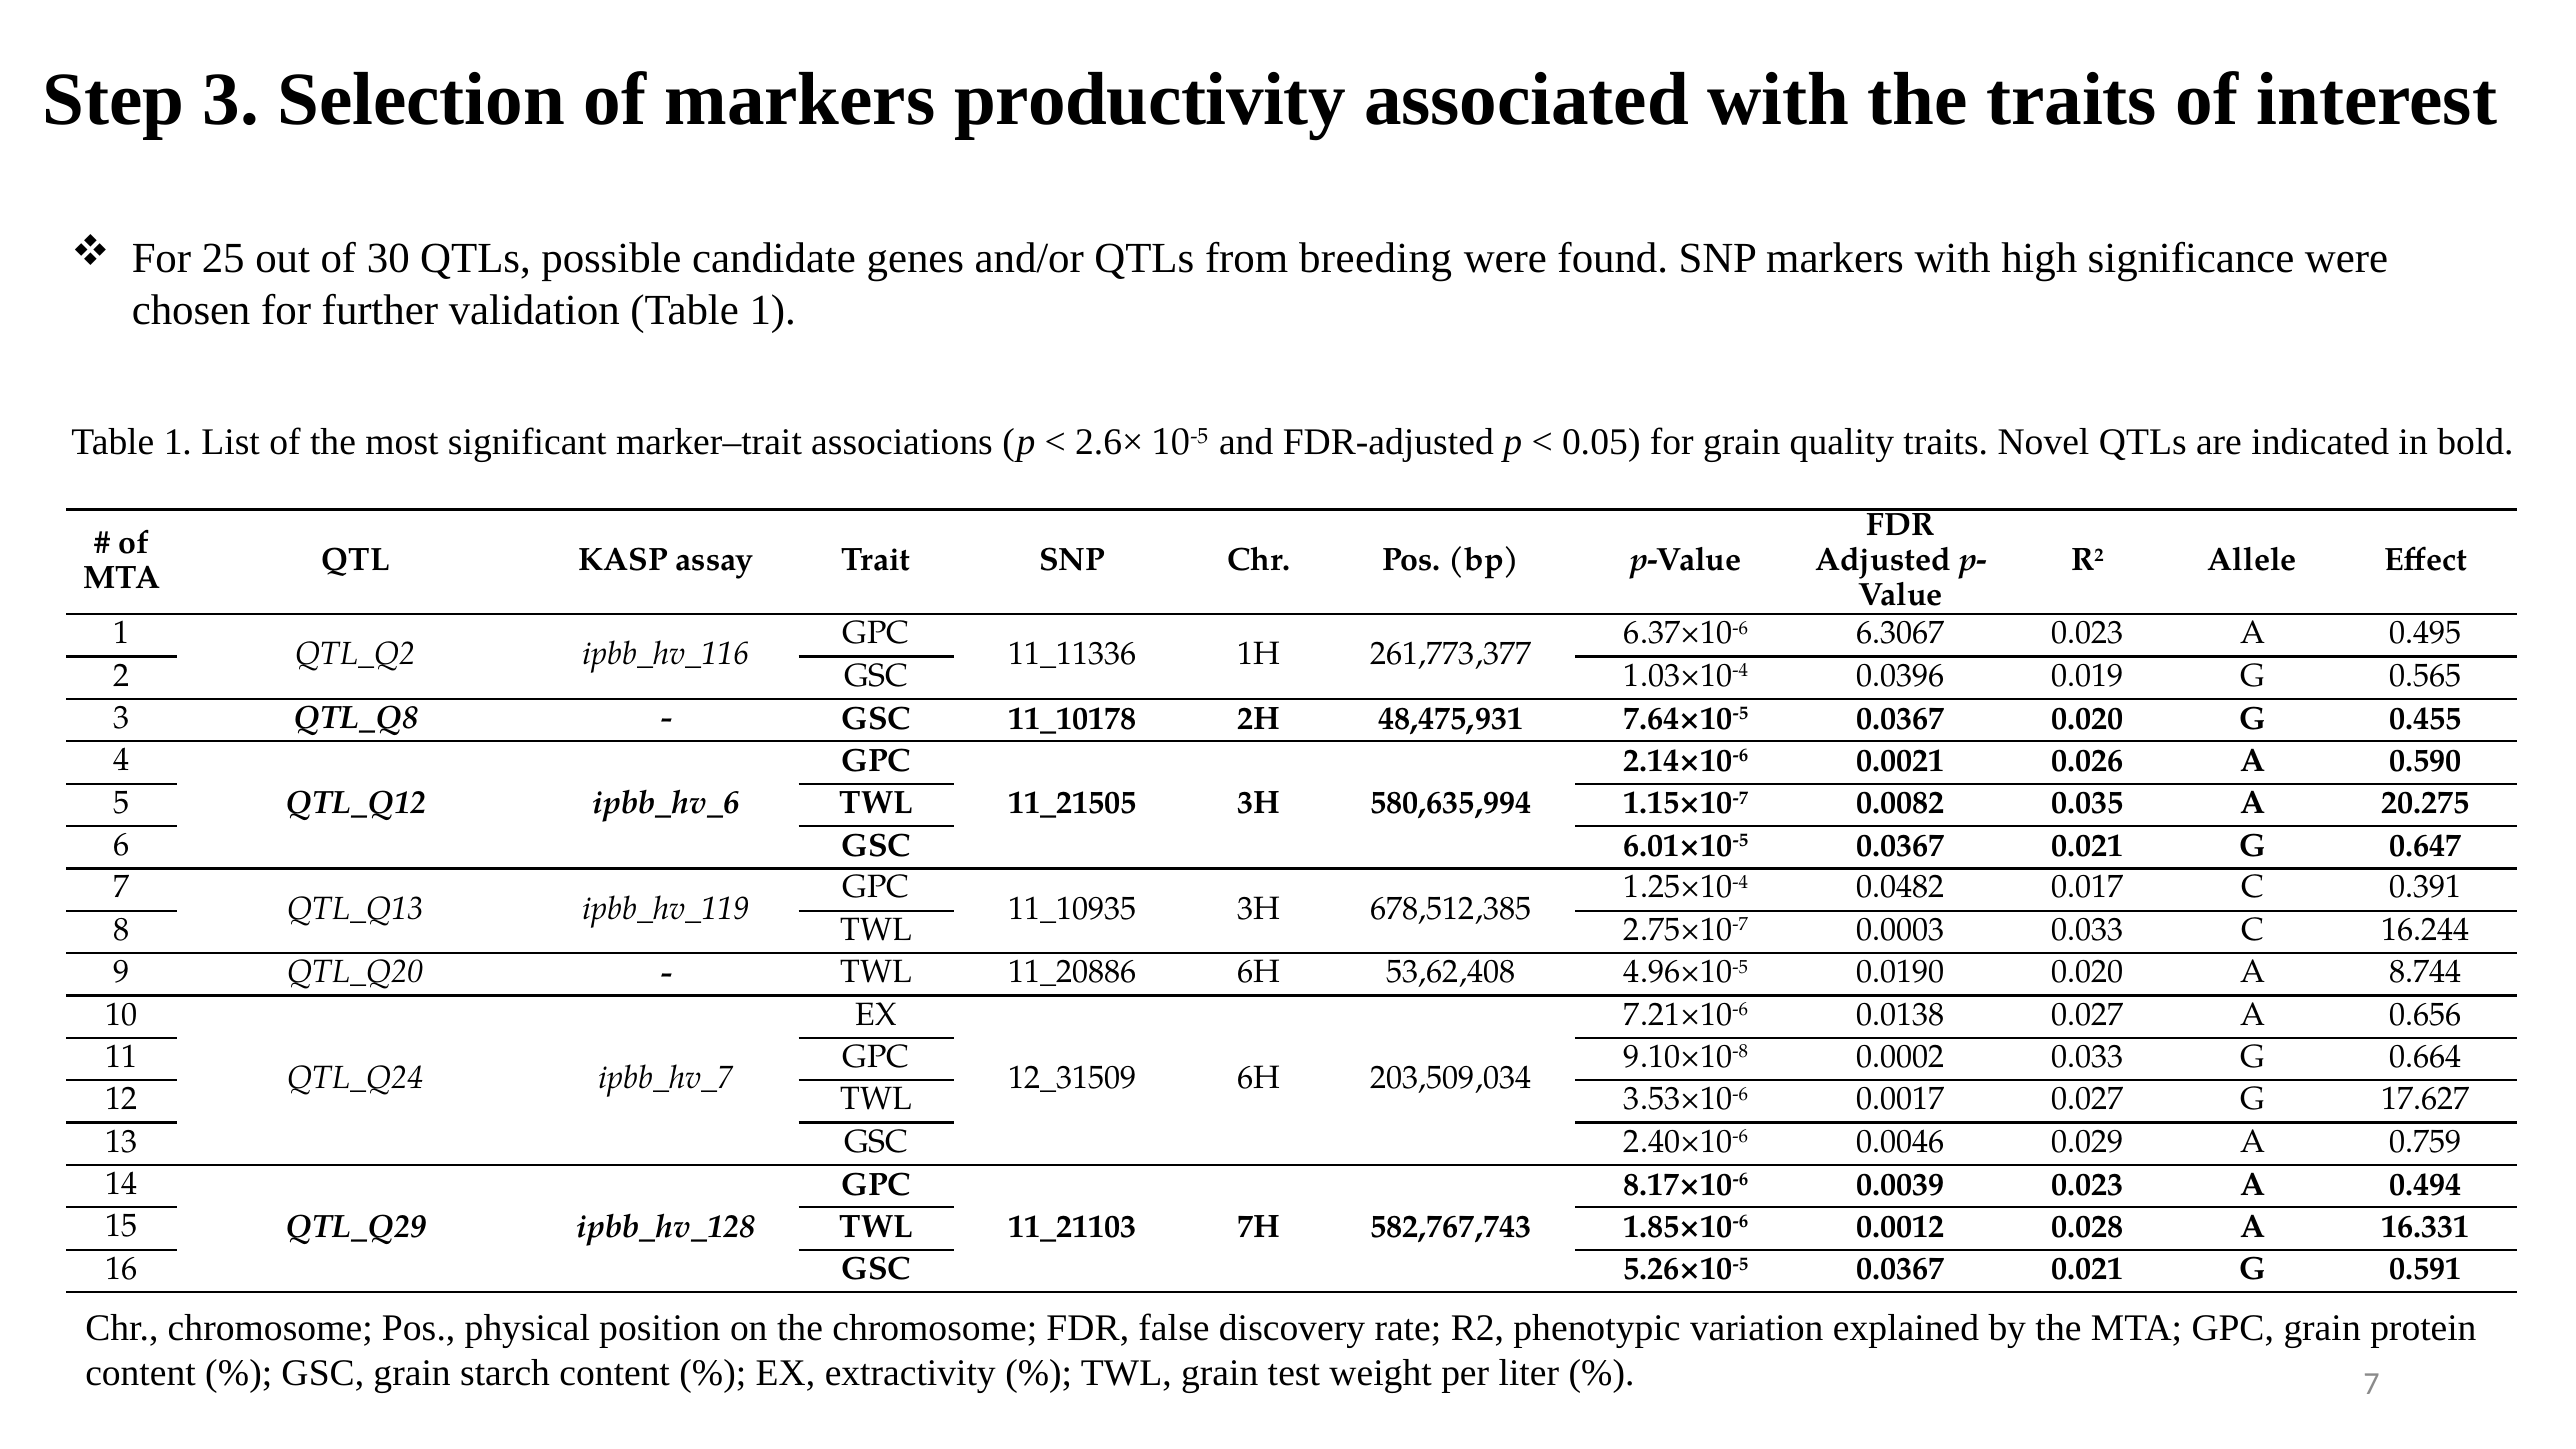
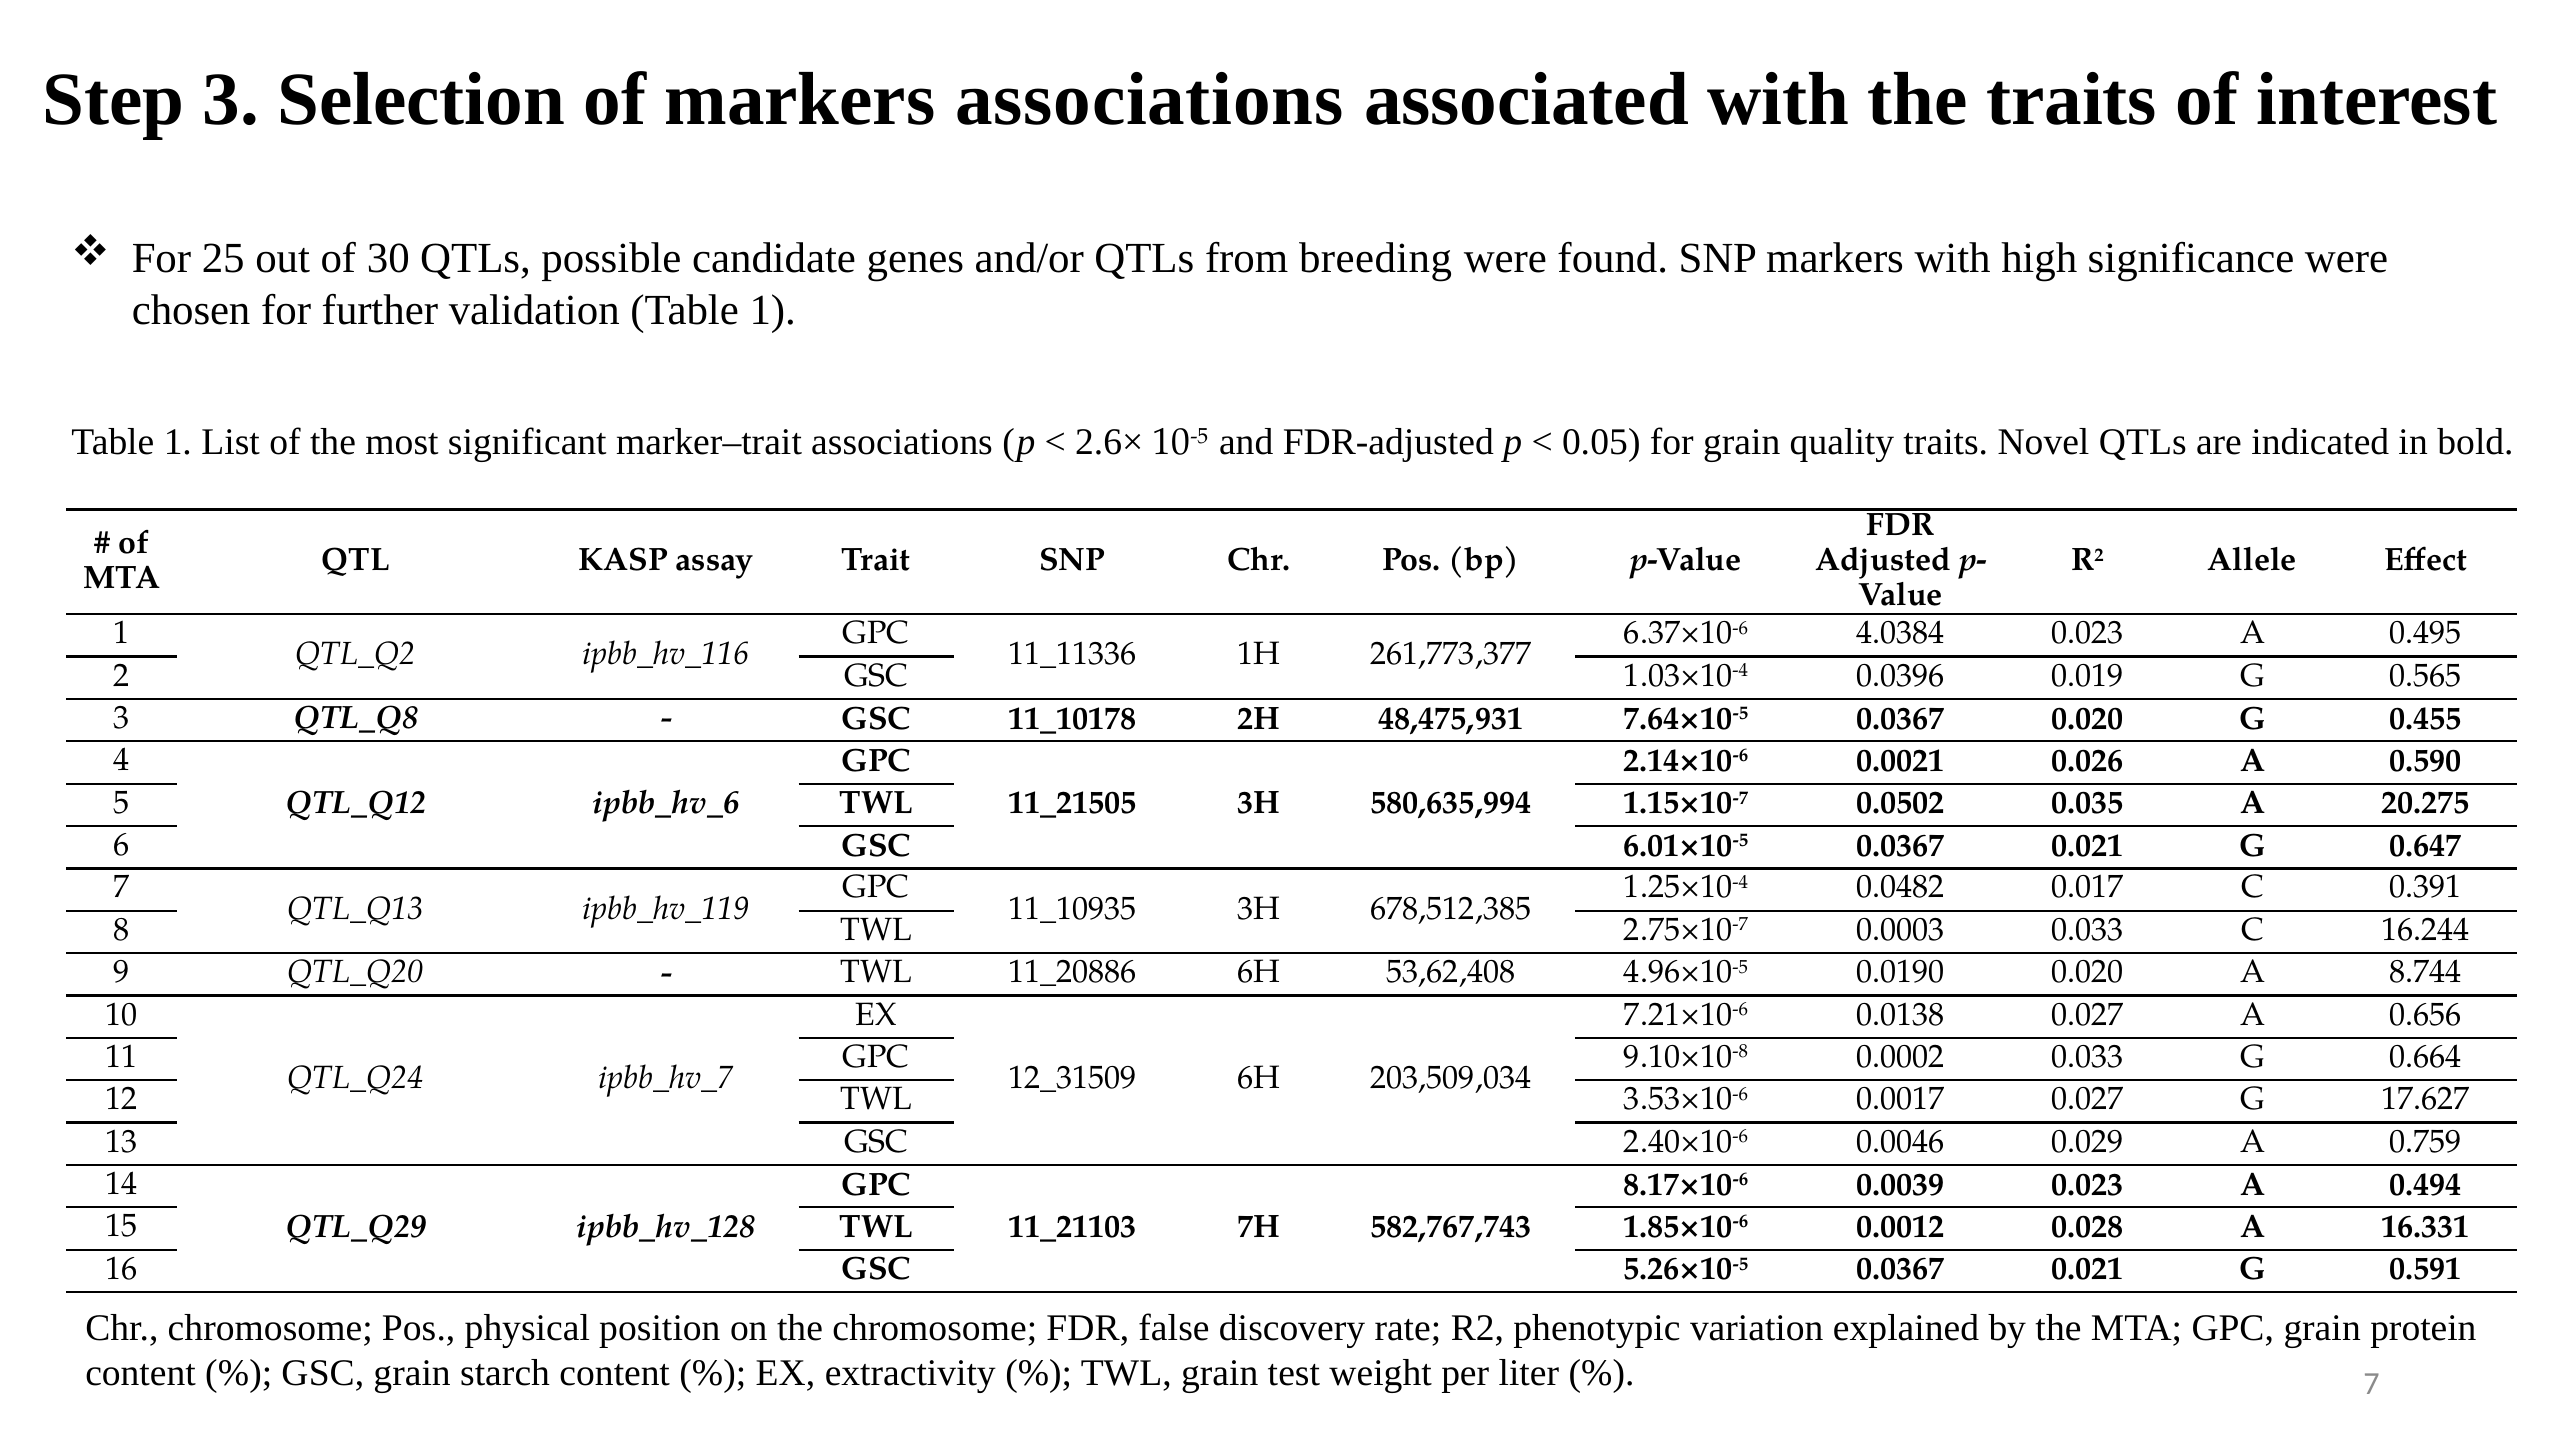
markers productivity: productivity -> associations (1149, 99)
6.3067: 6.3067 -> 4.0384 (1901, 633)
0.0082: 0.0082 -> 0.0502 (1901, 803)
